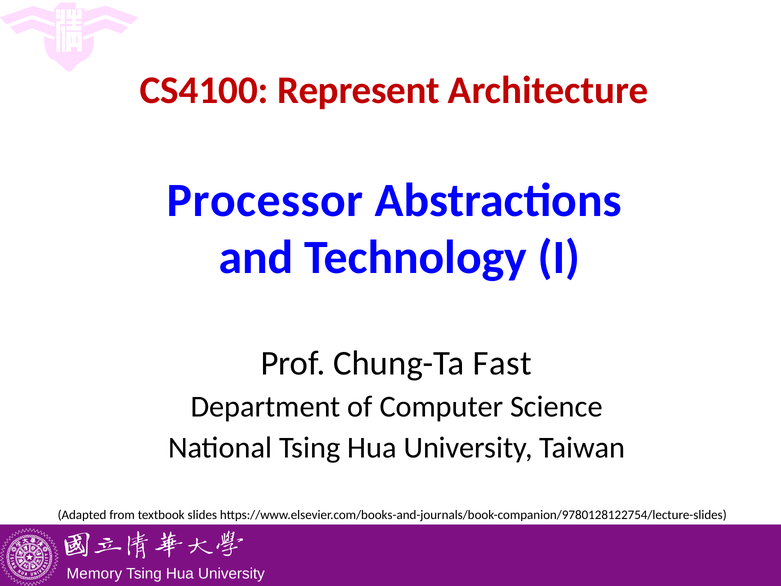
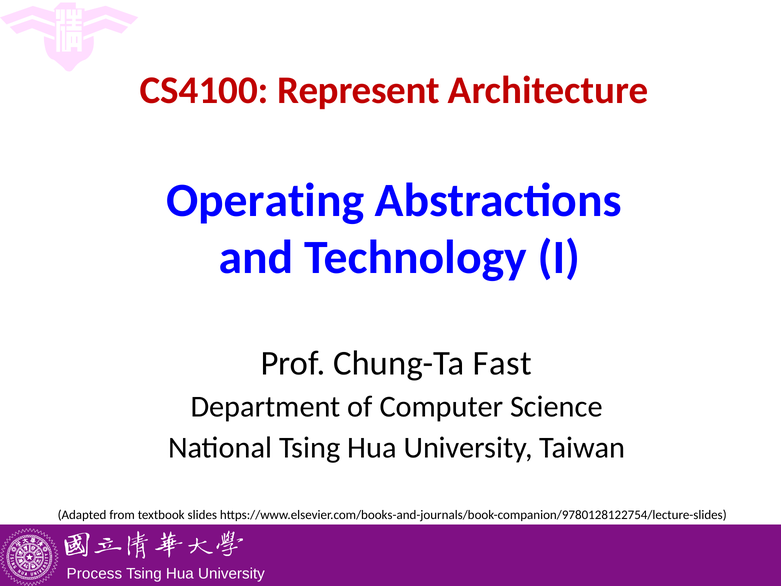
Processor: Processor -> Operating (265, 200)
Memory: Memory -> Process (94, 574)
